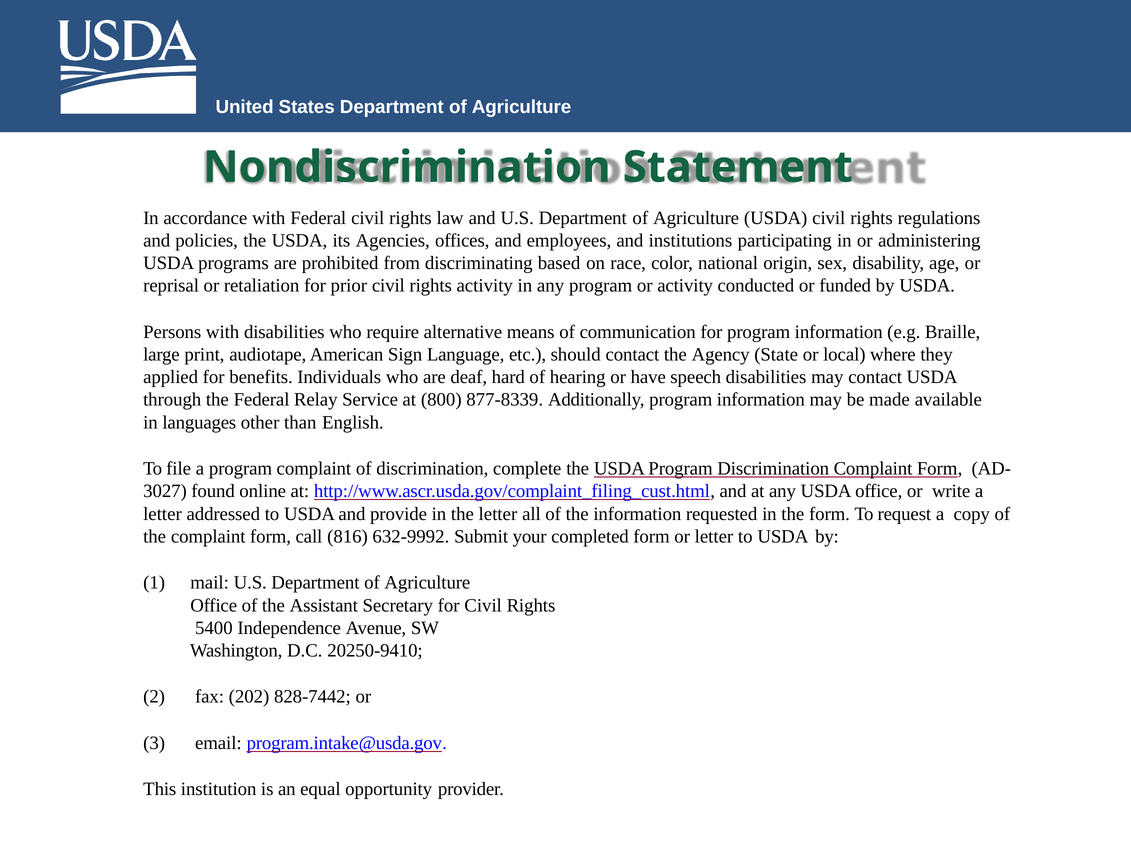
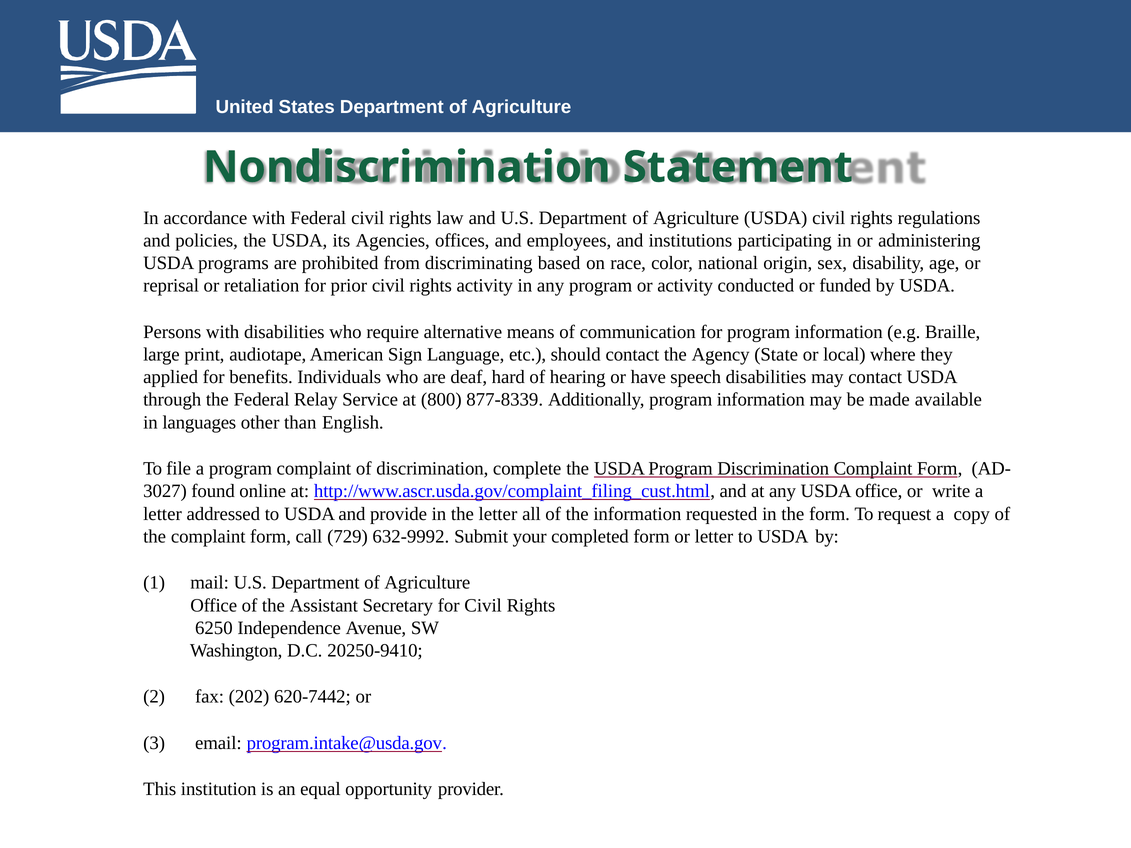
816: 816 -> 729 (348, 537)
5400: 5400 -> 6250 (214, 628)
828-7442: 828-7442 -> 620-7442 (312, 697)
